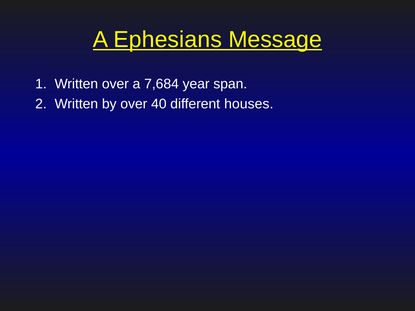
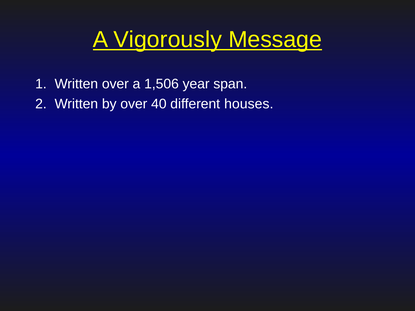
Ephesians: Ephesians -> Vigorously (168, 40)
7,684: 7,684 -> 1,506 (161, 84)
